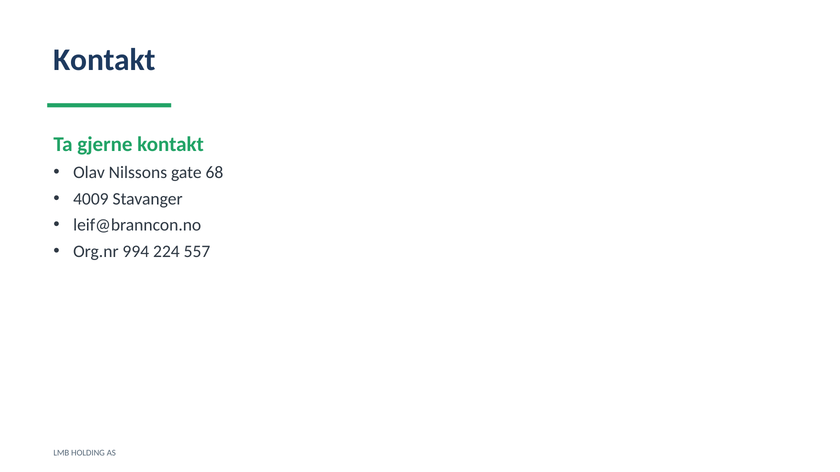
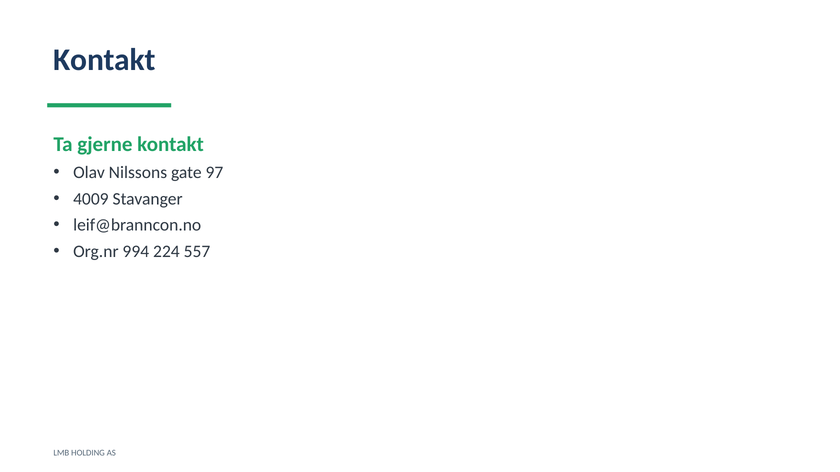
68: 68 -> 97 (214, 173)
